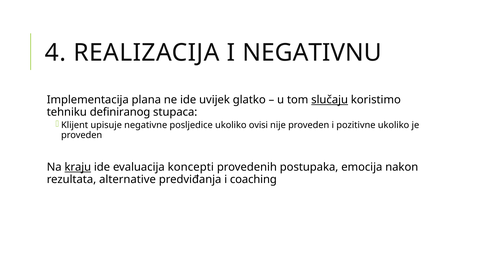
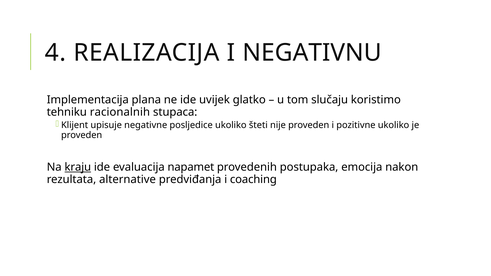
slučaju underline: present -> none (330, 100)
definiranog: definiranog -> racionalnih (120, 112)
ovisi: ovisi -> šteti (258, 125)
koncepti: koncepti -> napamet (191, 167)
